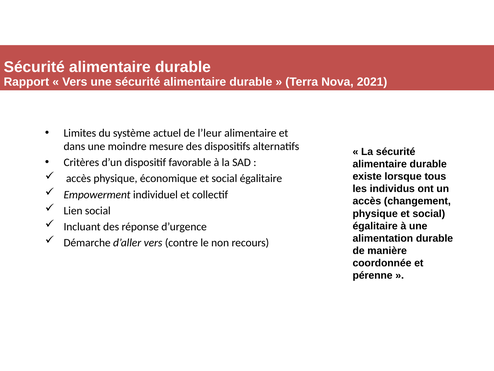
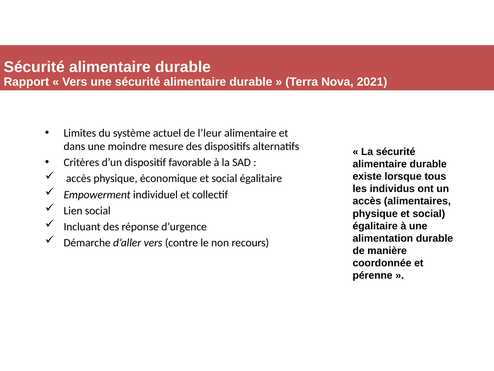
changement: changement -> alimentaires (417, 201)
